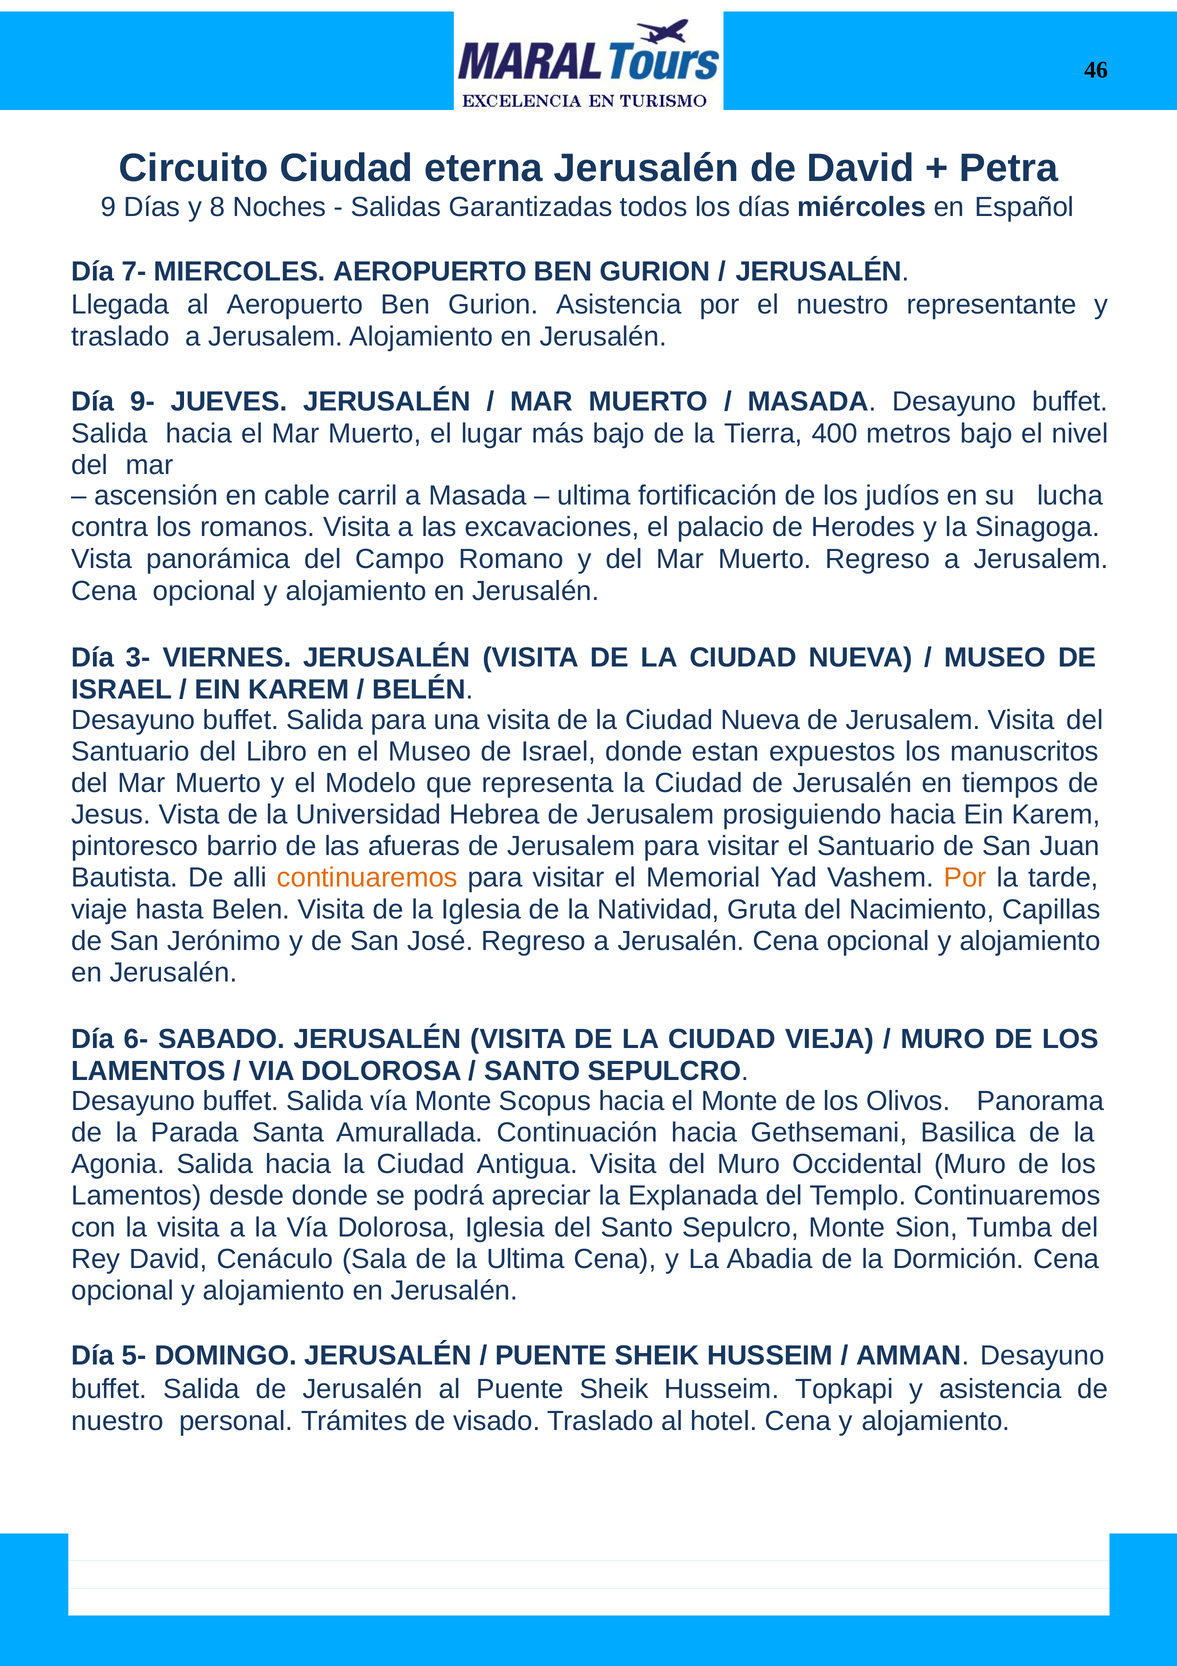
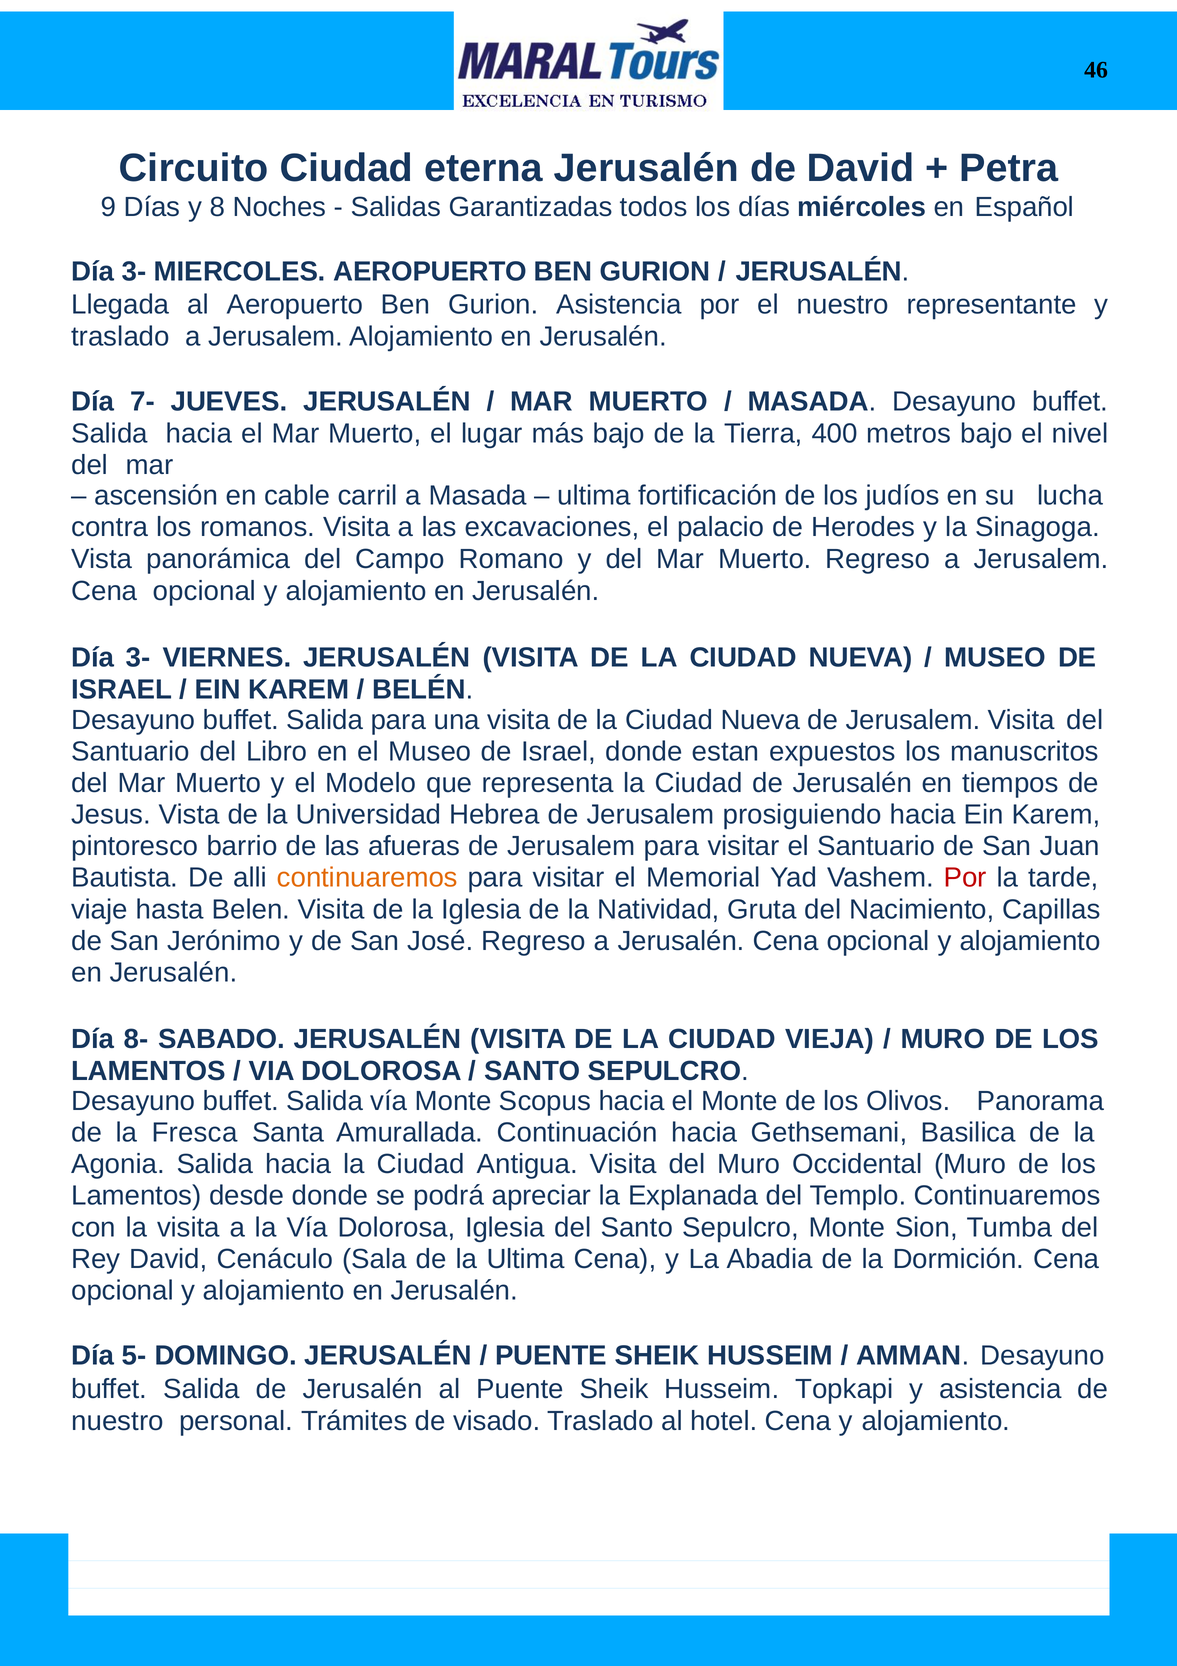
7-: 7- -> 3- (134, 271)
9-: 9- -> 7- (142, 401)
Por colour: orange -> red (965, 878)
6-: 6- -> 8- (136, 1039)
Parada: Parada -> Fresca (195, 1132)
